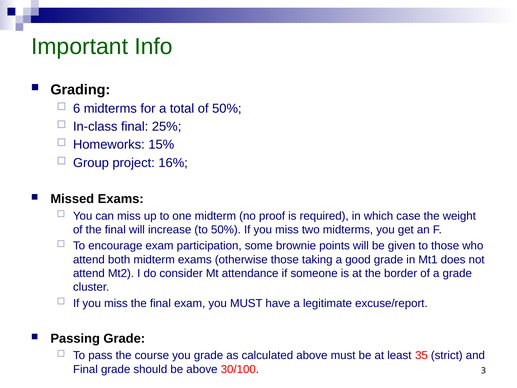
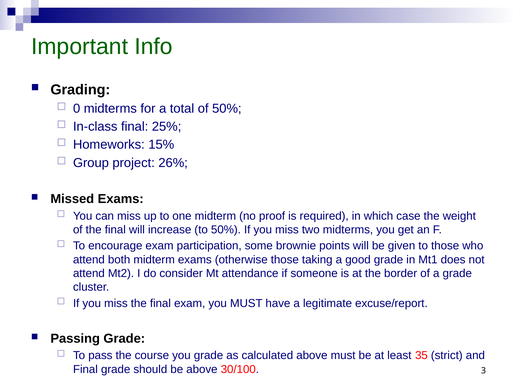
6: 6 -> 0 (77, 108)
16%: 16% -> 26% (173, 163)
